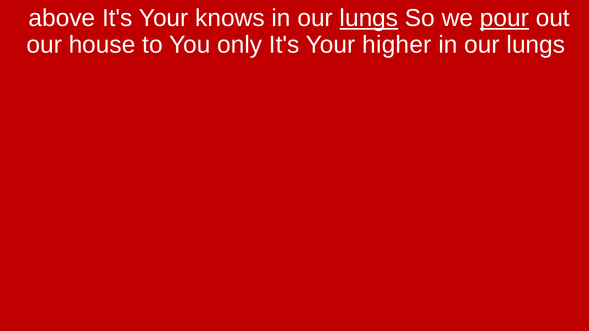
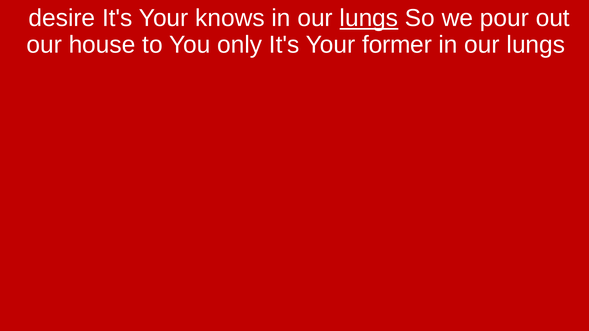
above: above -> desire (62, 18)
pour underline: present -> none (504, 18)
higher: higher -> former (397, 45)
